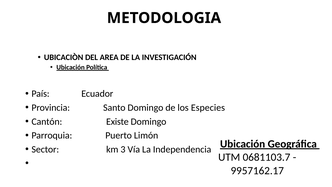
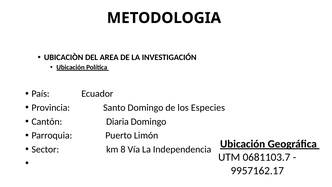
Existe: Existe -> Diaria (117, 121)
3: 3 -> 8 (123, 149)
